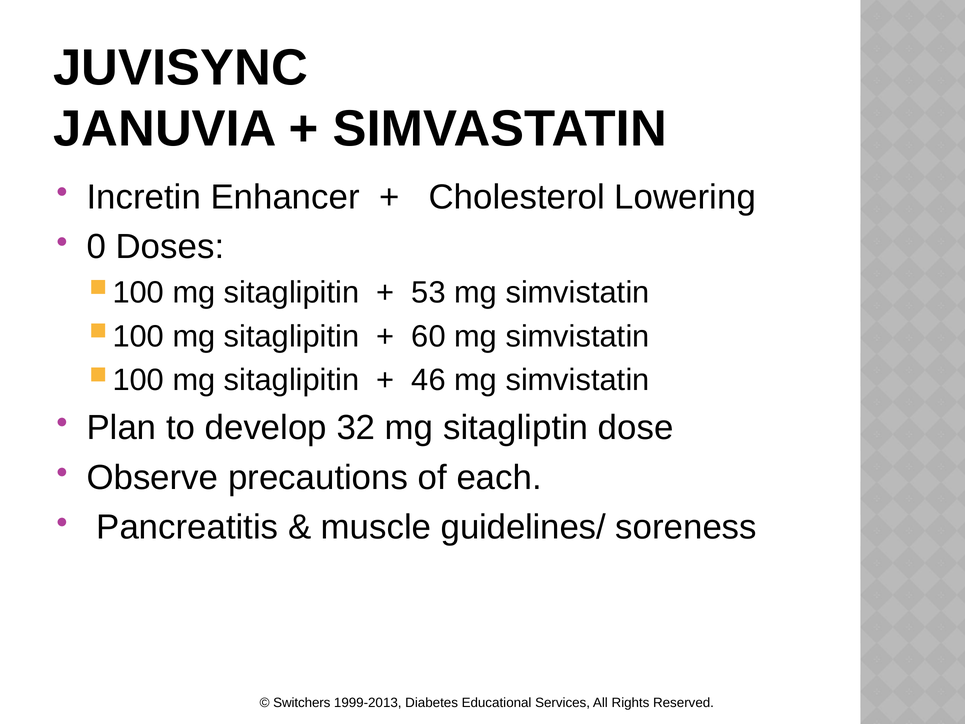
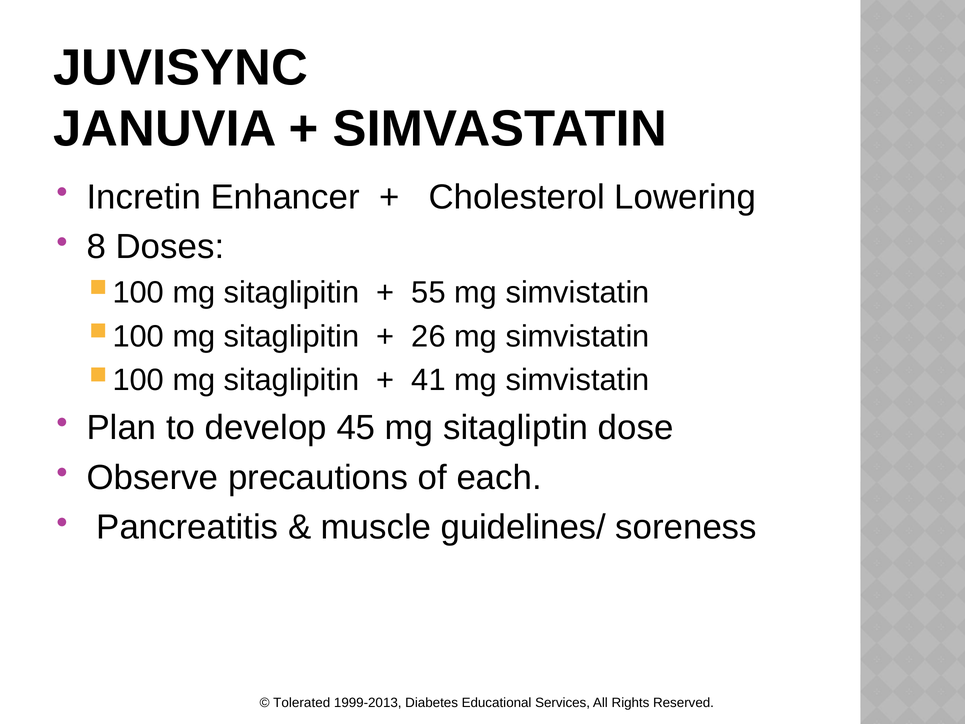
0: 0 -> 8 (96, 247)
53: 53 -> 55 (429, 293)
60: 60 -> 26 (429, 336)
46: 46 -> 41 (429, 380)
32: 32 -> 45 (356, 428)
Switchers: Switchers -> Tolerated (302, 702)
